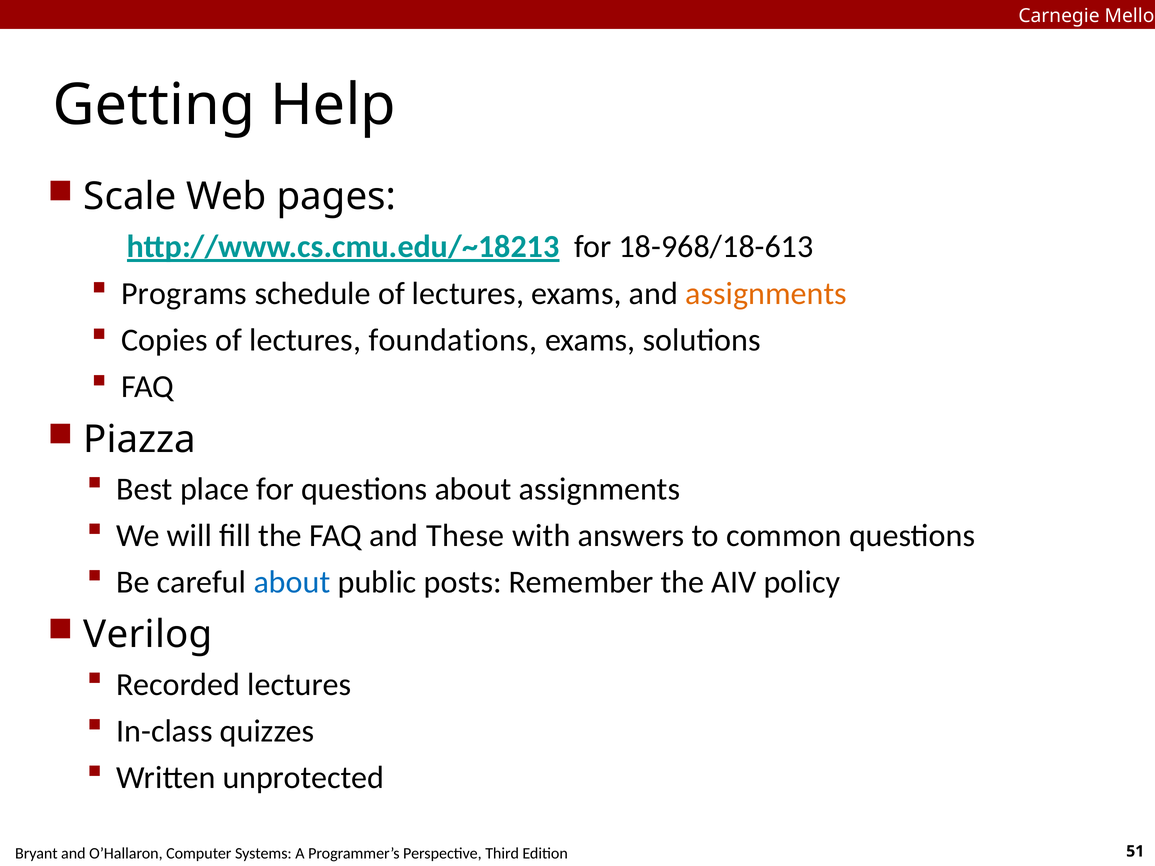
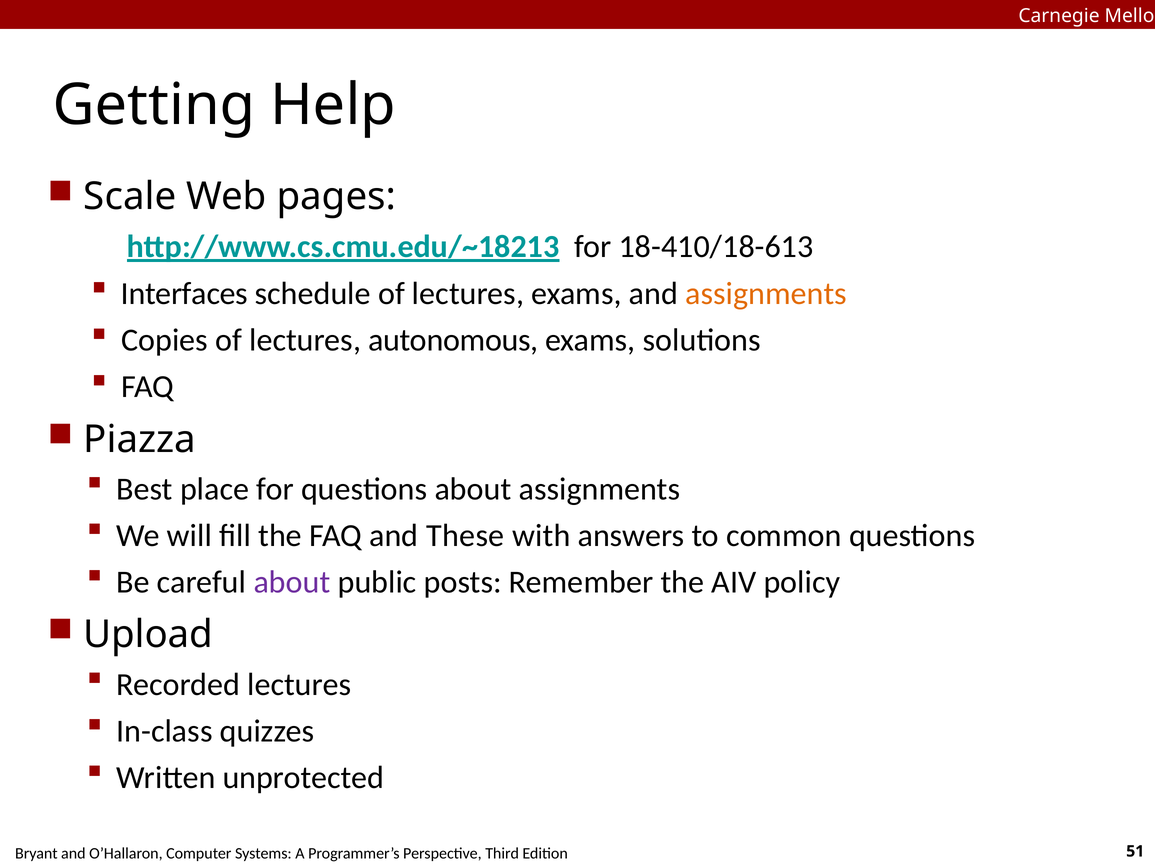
18-968/18-613: 18-968/18-613 -> 18-410/18-613 (716, 247)
Programs: Programs -> Interfaces (184, 294)
foundations: foundations -> autonomous (453, 340)
about colour: blue -> purple (292, 582)
Verilog: Verilog -> Upload (148, 635)
